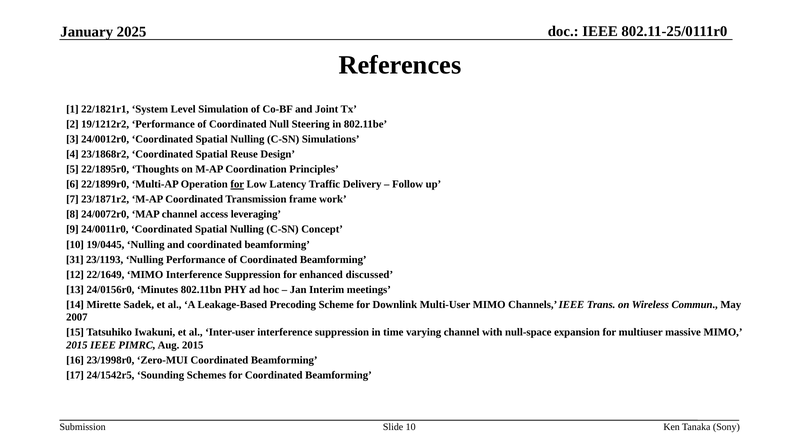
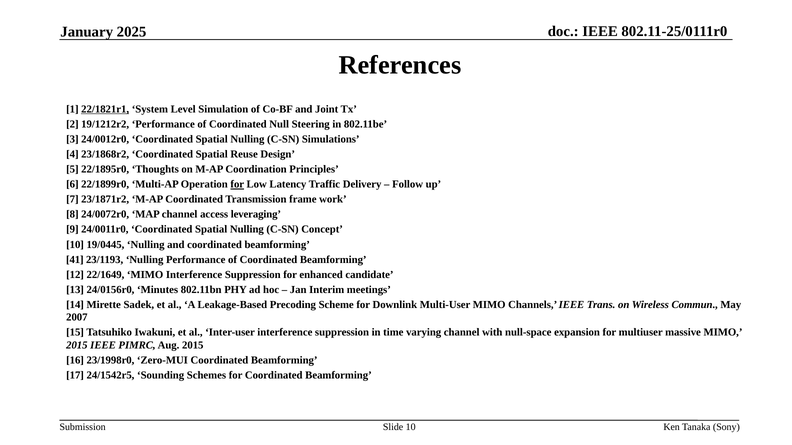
22/1821r1 underline: none -> present (105, 109)
31: 31 -> 41 (75, 260)
discussed: discussed -> candidate (369, 275)
